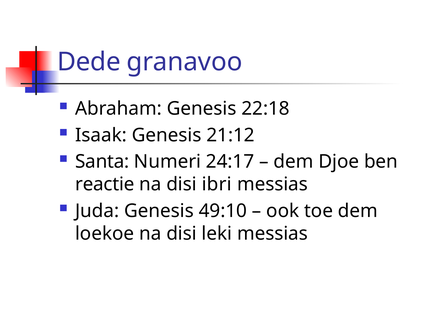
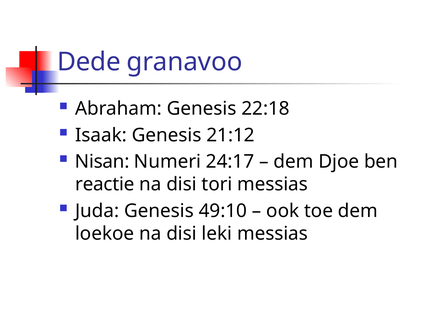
Santa: Santa -> Nisan (102, 161)
ibri: ibri -> tori (217, 184)
